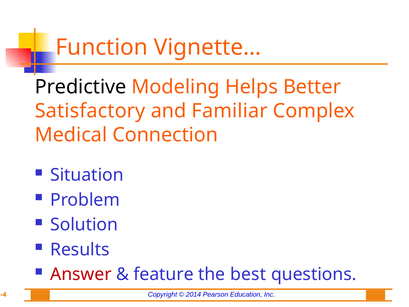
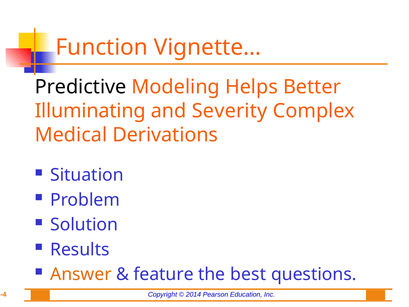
Satisfactory: Satisfactory -> Illuminating (90, 111)
Familiar: Familiar -> Severity (230, 111)
Connection: Connection -> Derivations (165, 135)
Answer colour: red -> orange (81, 274)
